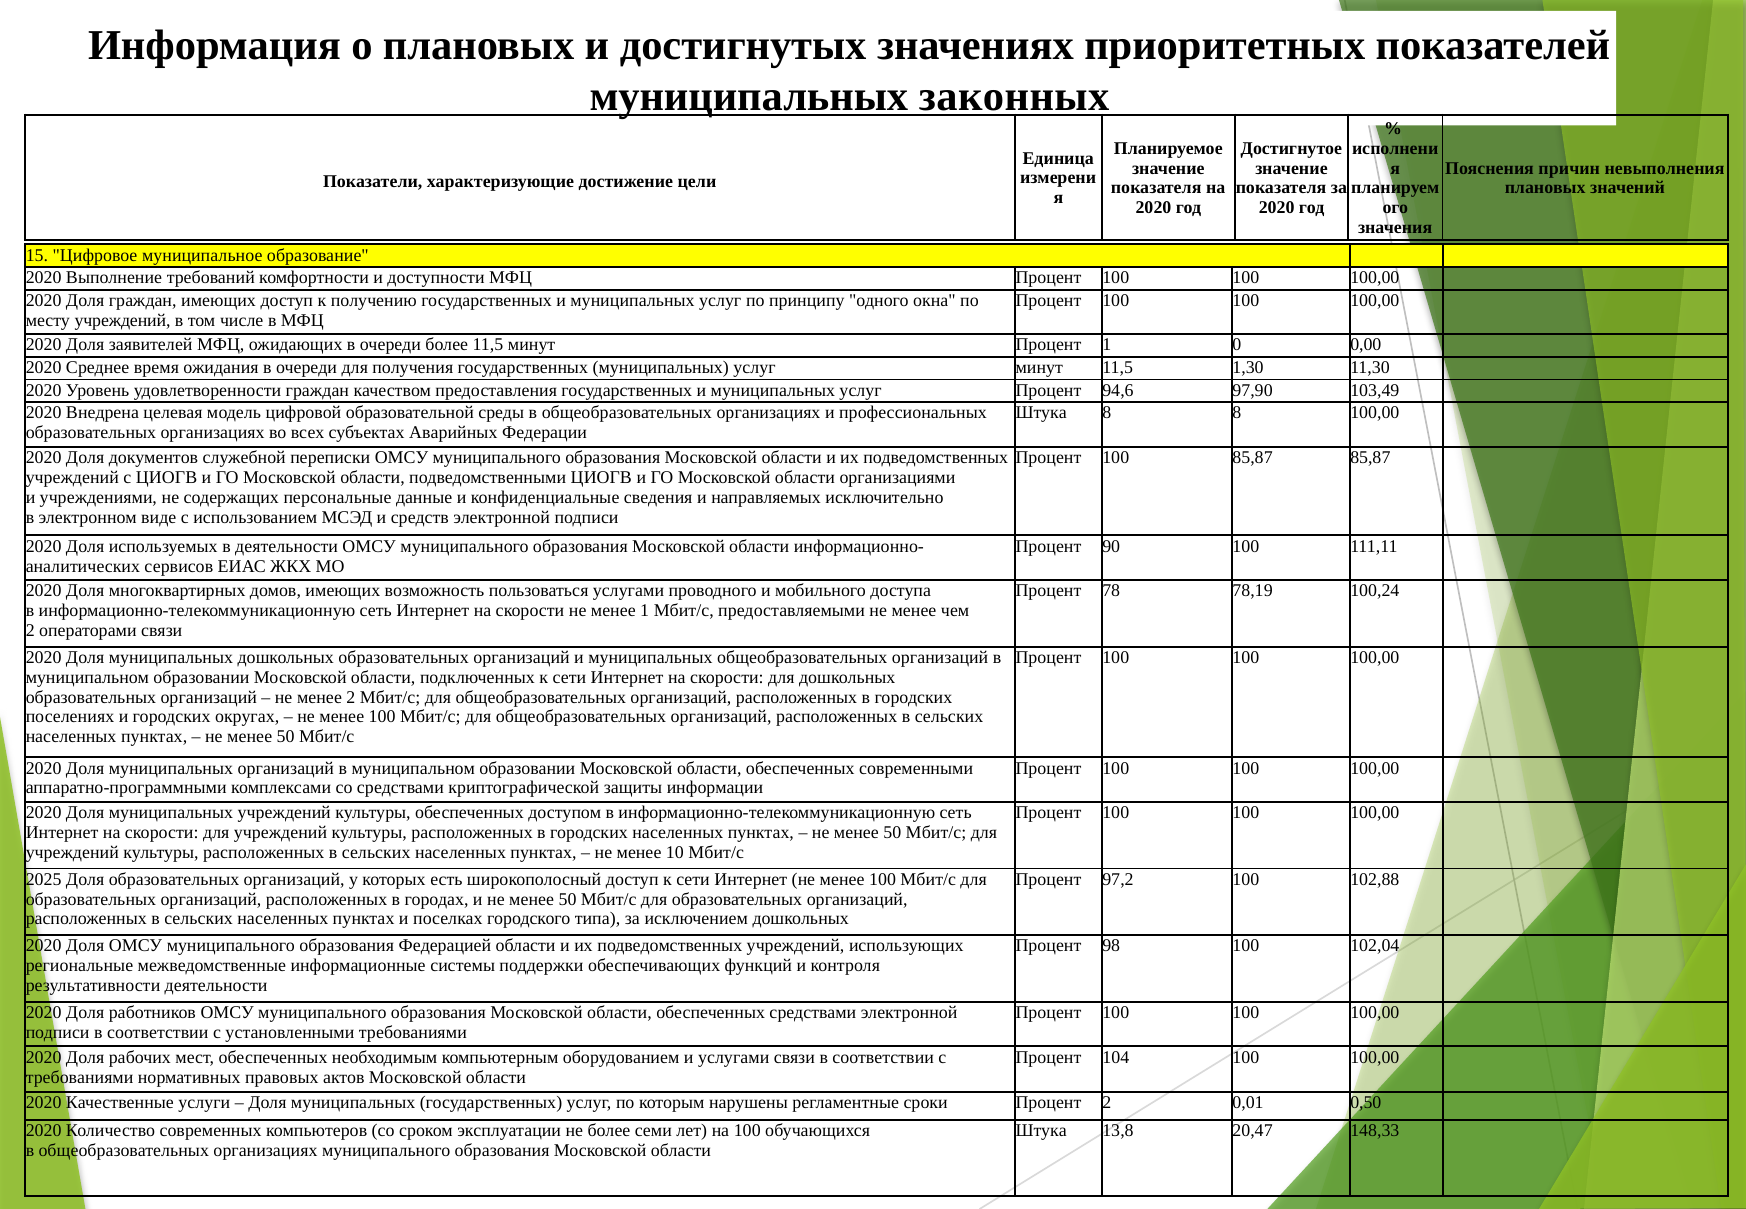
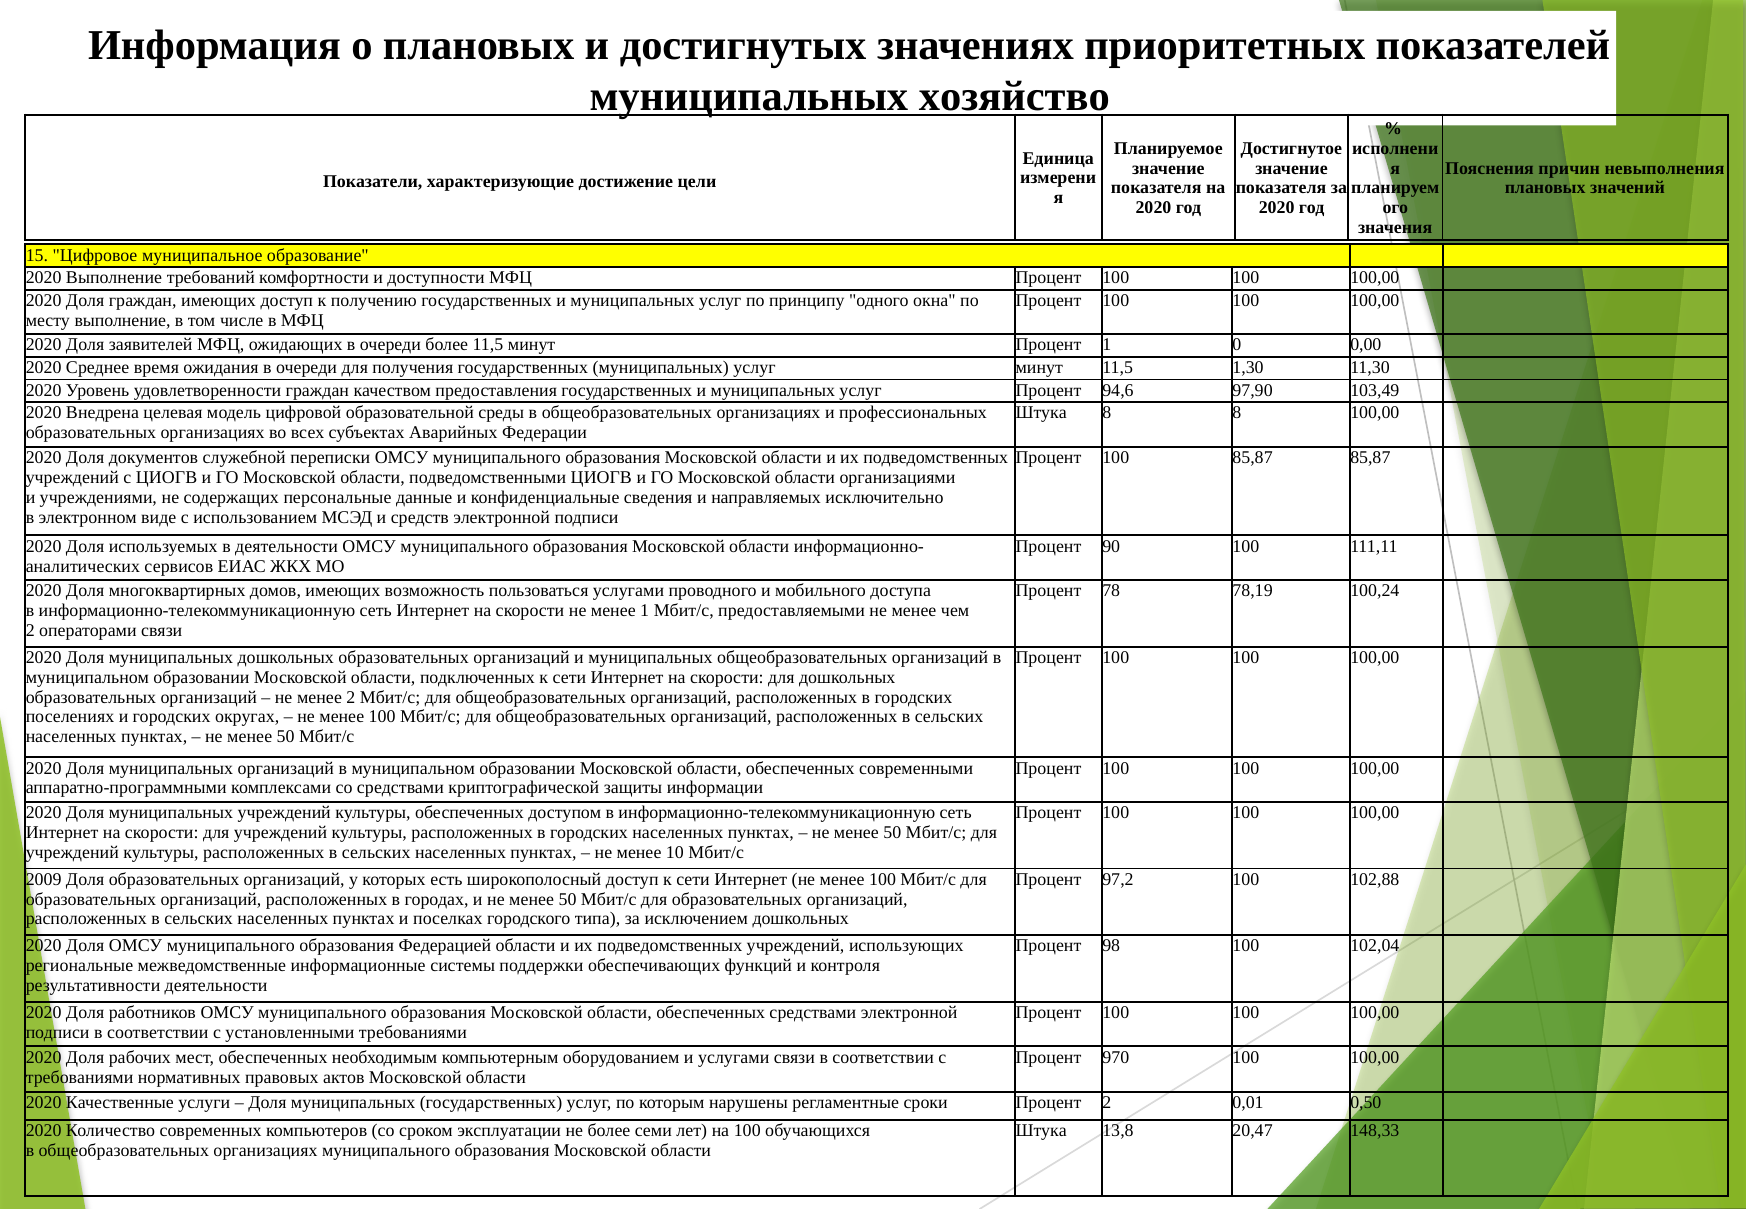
законных: законных -> хозяйство (1014, 97)
месту учреждений: учреждений -> выполнение (123, 320)
2025: 2025 -> 2009 (44, 879)
104: 104 -> 970 (1116, 1057)
